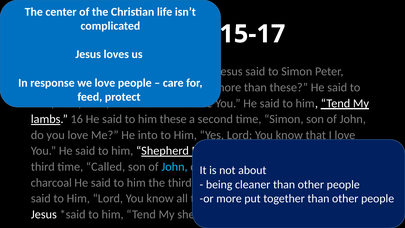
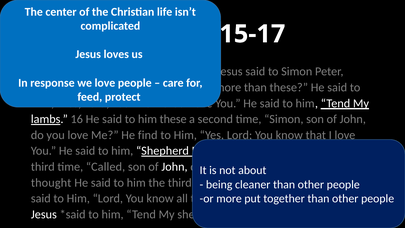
into: into -> find (148, 135)
John colour: light blue -> white (174, 167)
charcoal: charcoal -> thought (51, 183)
